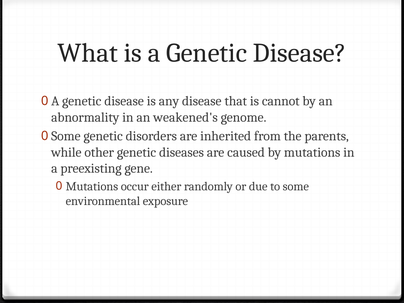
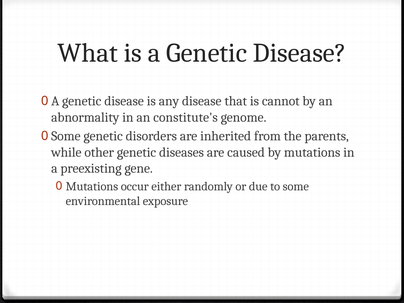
weakened's: weakened's -> constitute's (186, 117)
